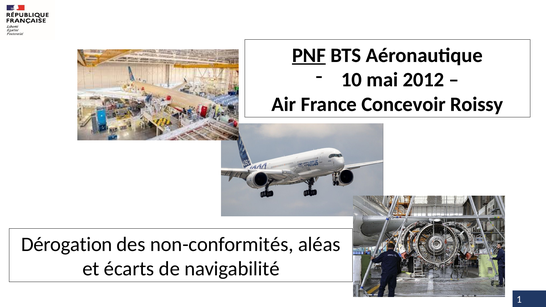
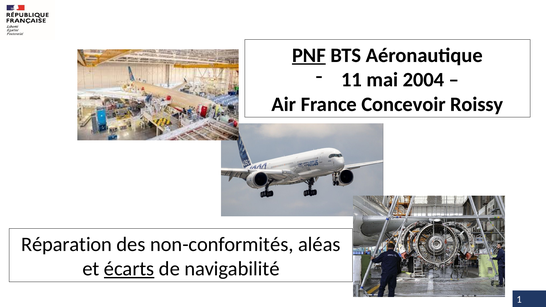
10: 10 -> 11 (352, 80)
2012: 2012 -> 2004 (424, 80)
Dérogation: Dérogation -> Réparation (67, 244)
écarts underline: none -> present (129, 269)
